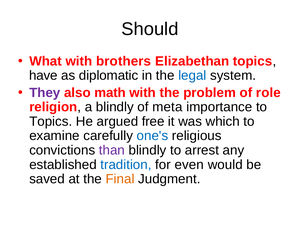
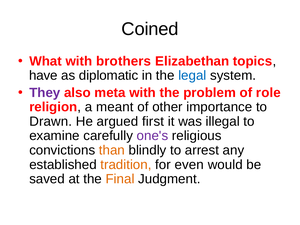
Should: Should -> Coined (150, 29)
math: math -> meta (110, 93)
a blindly: blindly -> meant (115, 107)
meta: meta -> other (167, 107)
Topics: Topics -> Drawn (51, 121)
free: free -> first (153, 121)
which: which -> illegal (223, 121)
one's colour: blue -> purple (152, 136)
than colour: purple -> orange (112, 150)
tradition colour: blue -> orange (126, 165)
